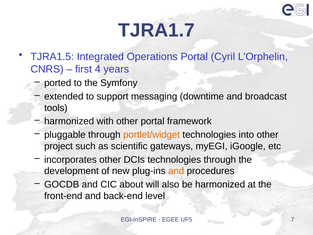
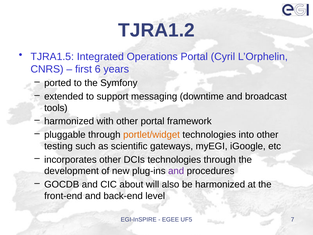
TJRA1.7: TJRA1.7 -> TJRA1.2 (156, 30)
4: 4 -> 6 (98, 69)
project: project -> testing (58, 146)
and colour: orange -> purple (176, 171)
